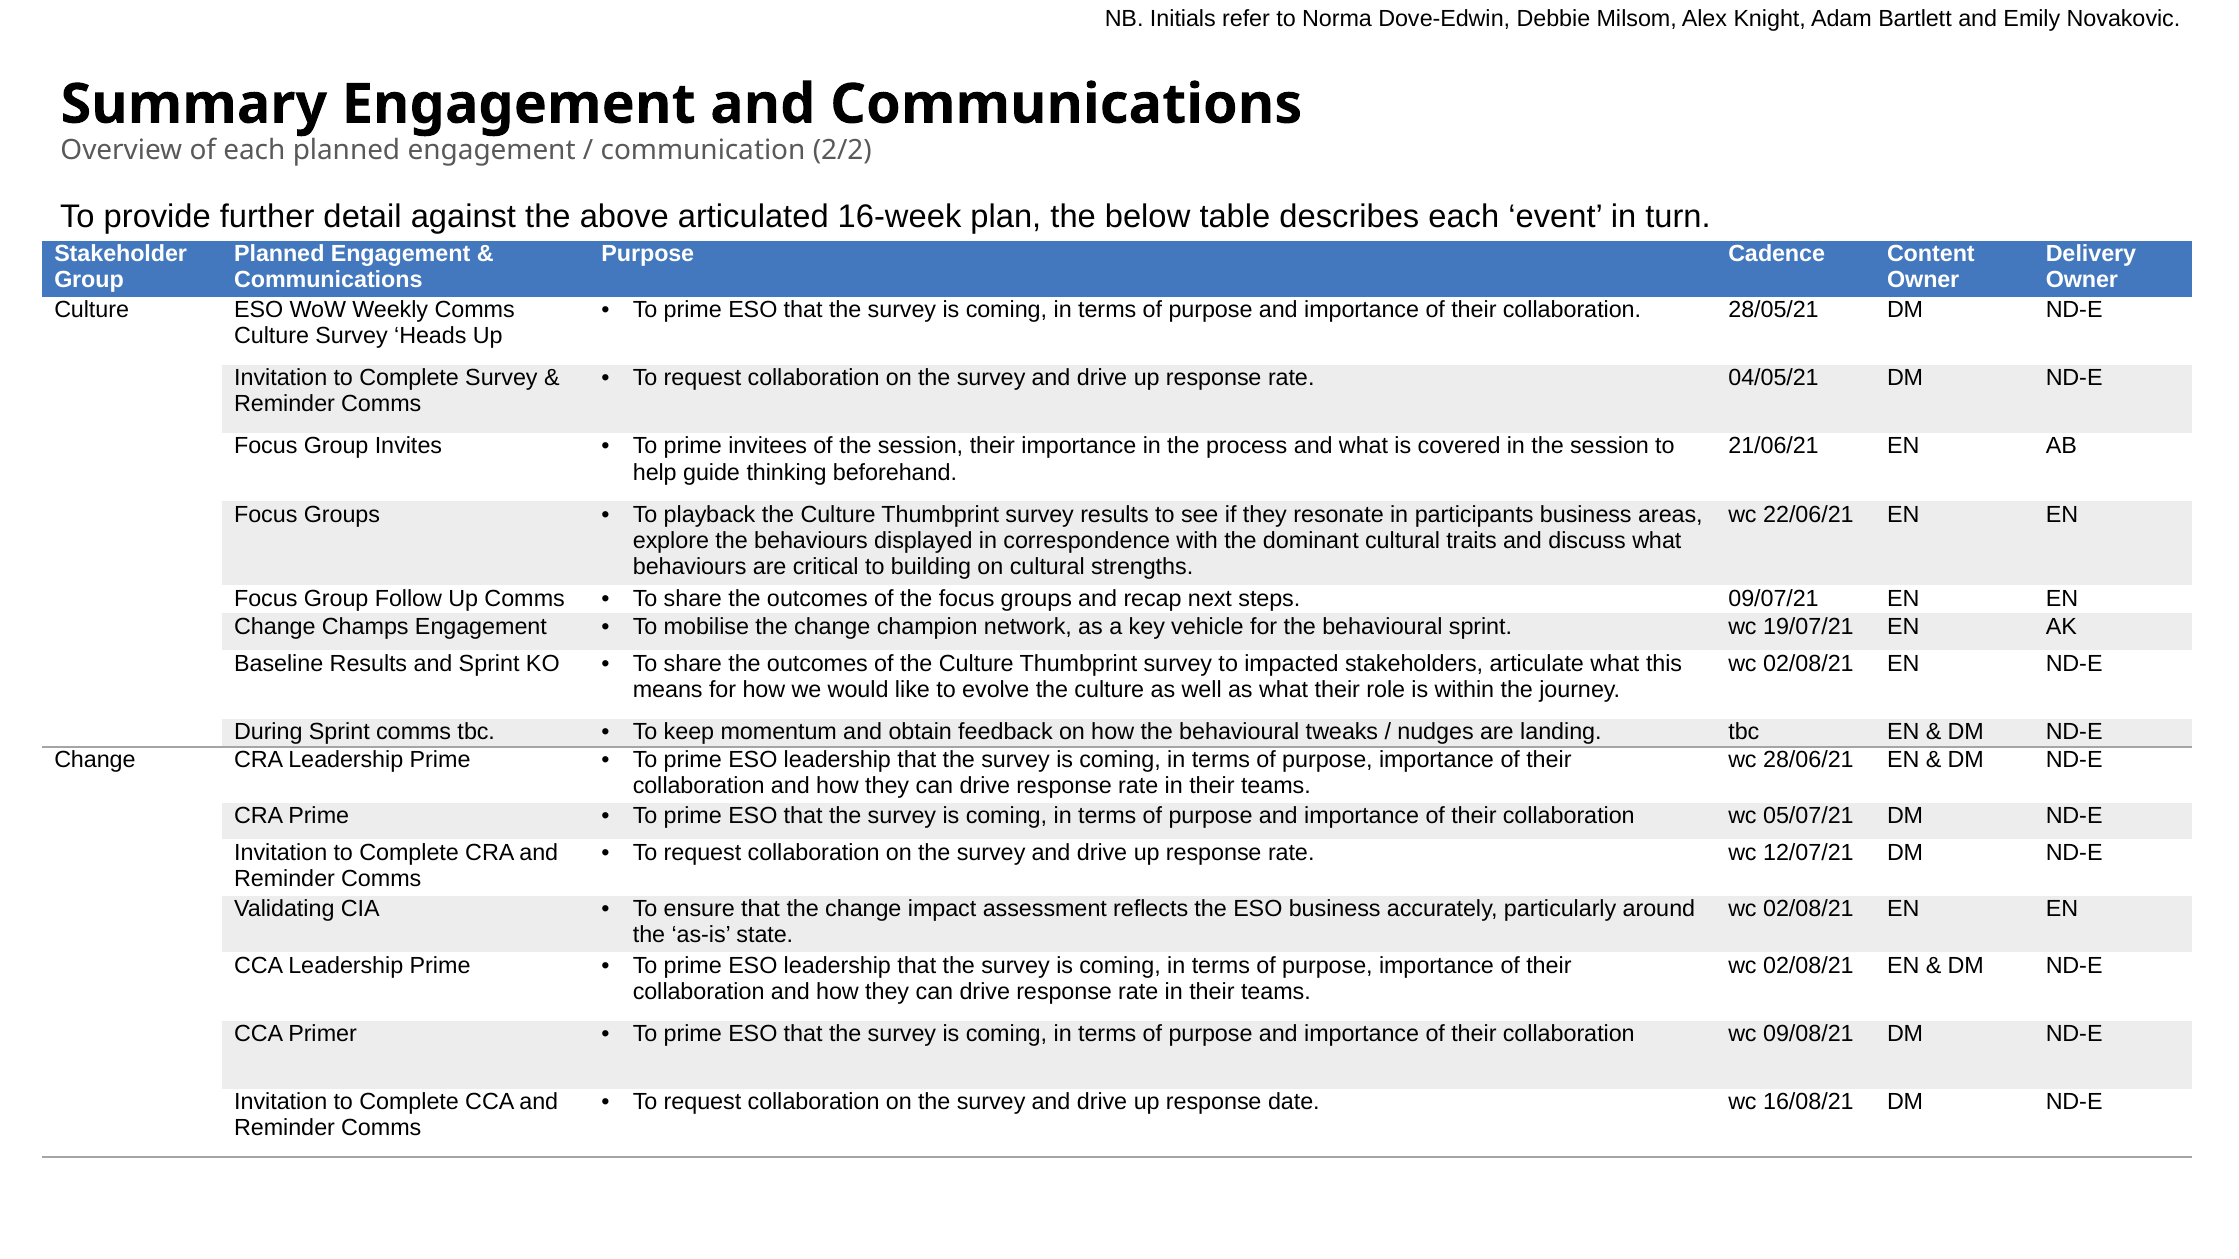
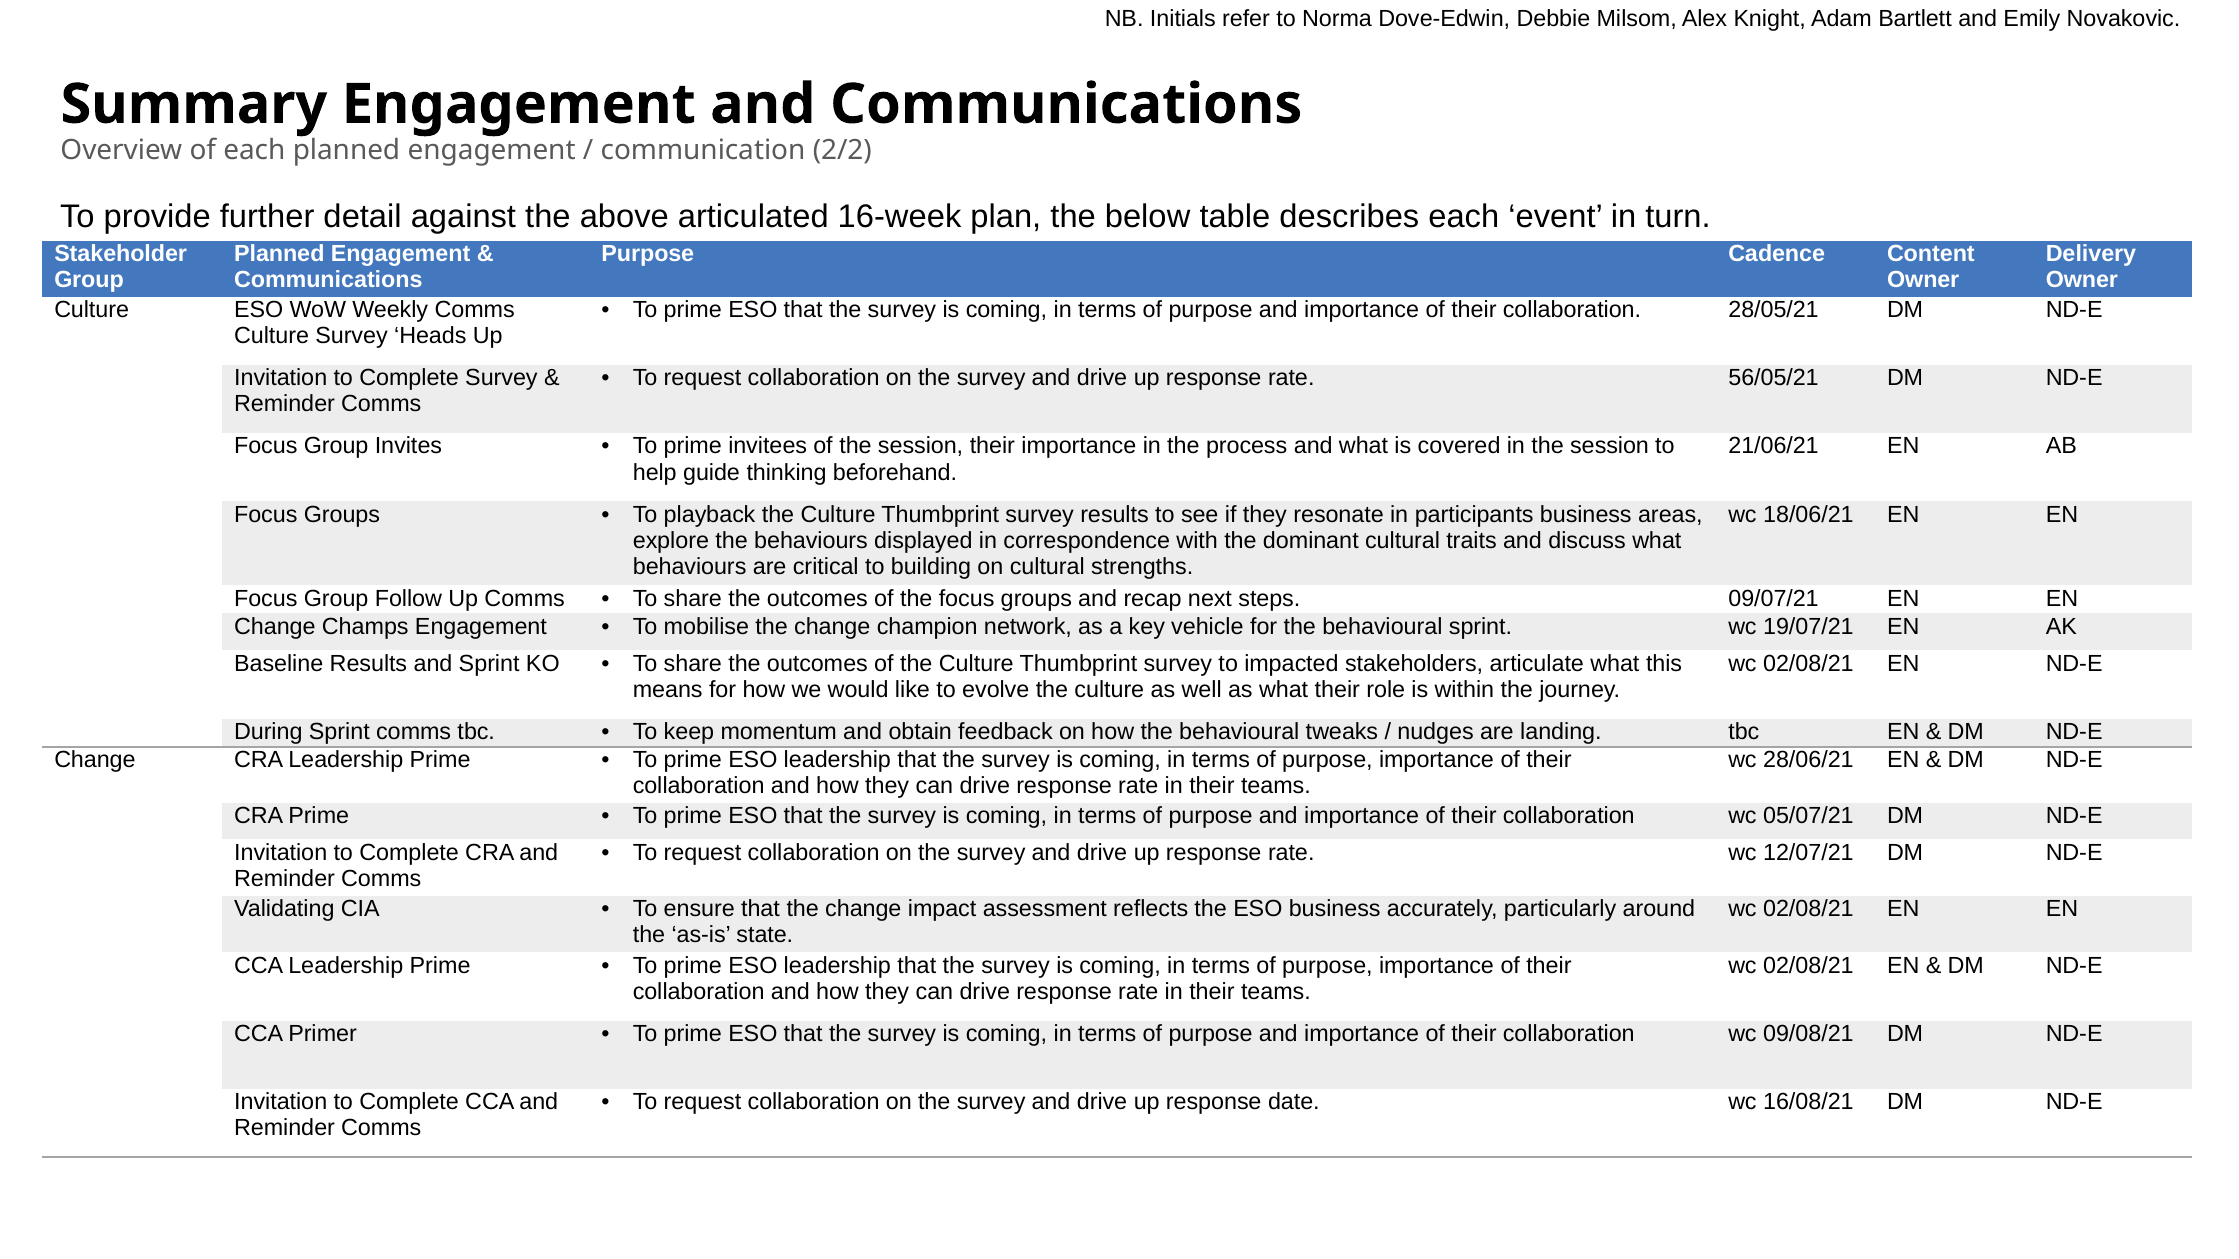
04/05/21: 04/05/21 -> 56/05/21 (1774, 378)
22/06/21: 22/06/21 -> 18/06/21 (1808, 515)
